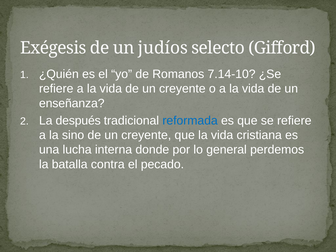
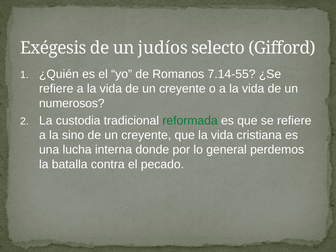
7.14-10: 7.14-10 -> 7.14-55 (232, 74)
enseñanza: enseñanza -> numerosos (72, 103)
después: después -> custodia (78, 121)
reformada colour: blue -> green (190, 121)
